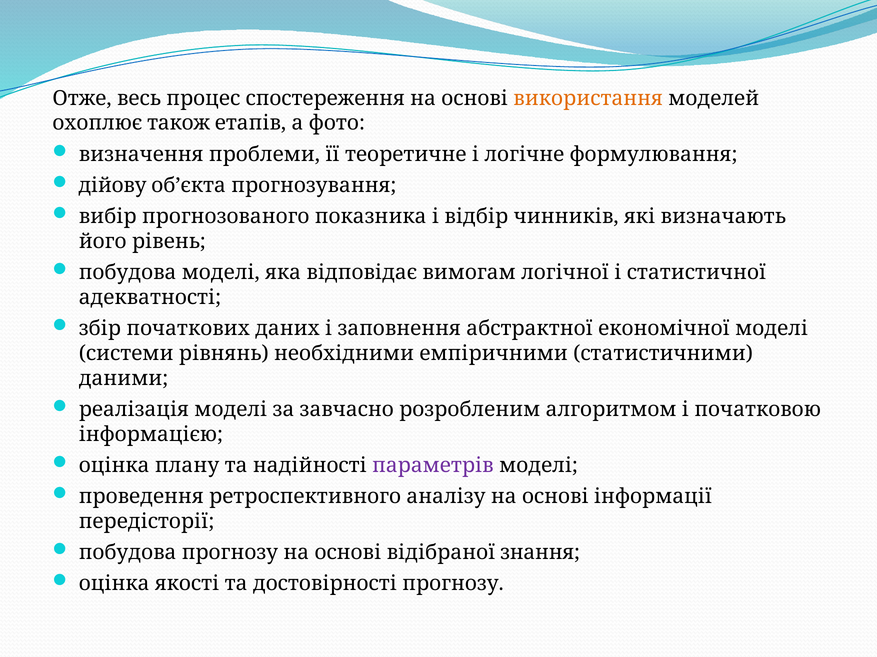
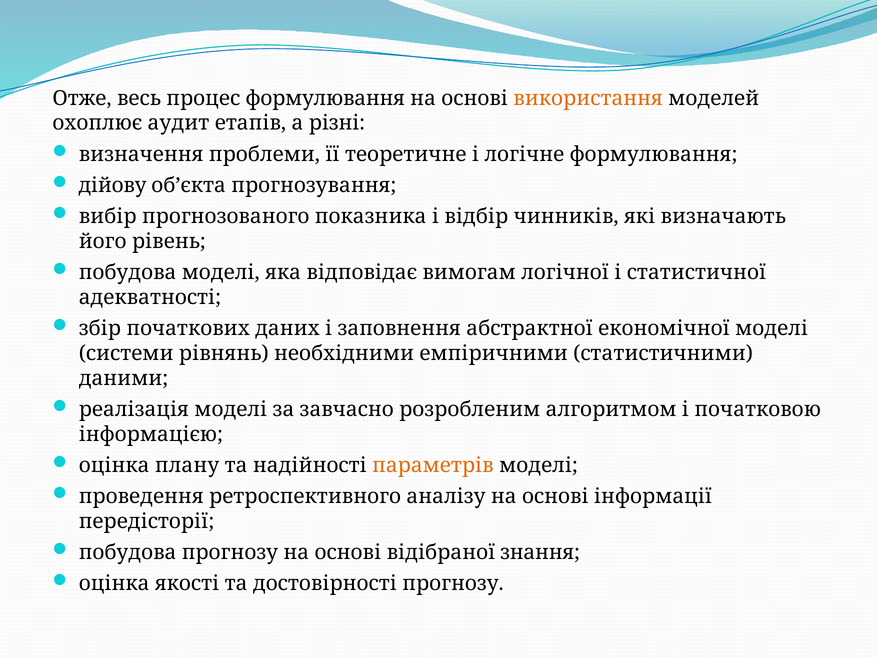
процес спостереження: спостереження -> формулювання (325, 98)
також: також -> аудит (178, 123)
фото: фото -> різні (337, 123)
параметрів colour: purple -> orange (433, 466)
